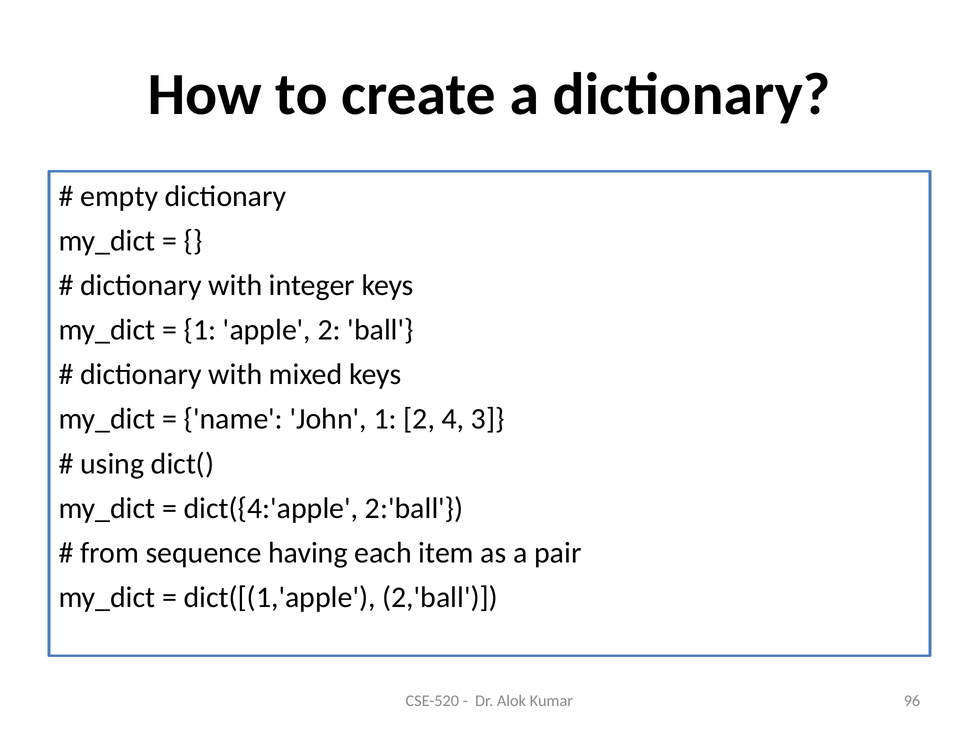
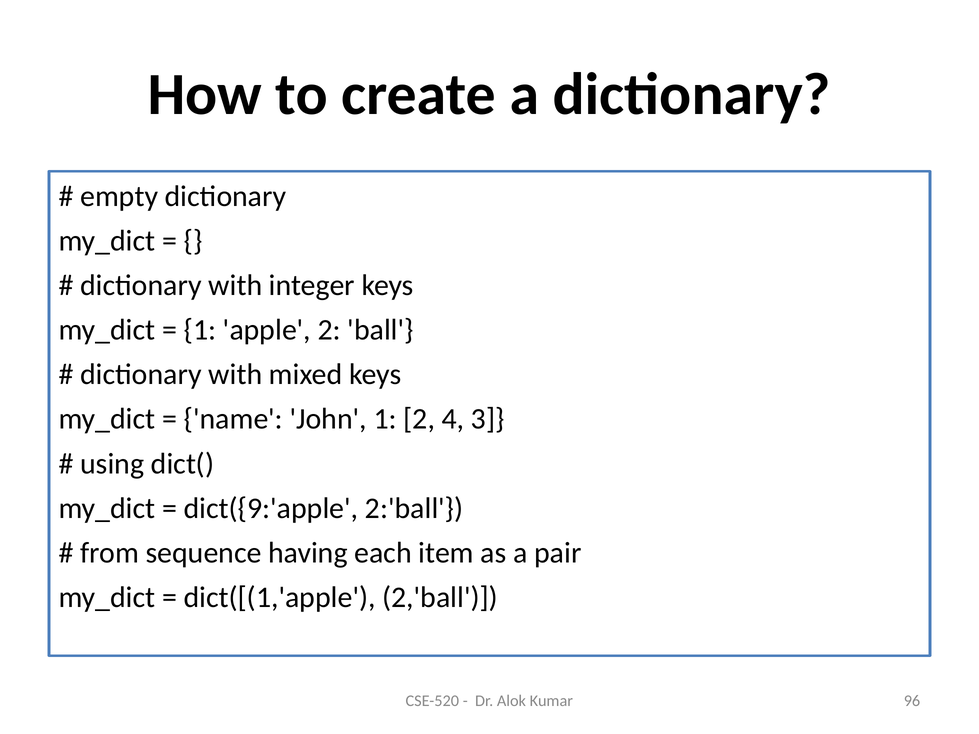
dict({4:'apple: dict({4:'apple -> dict({9:'apple (271, 508)
